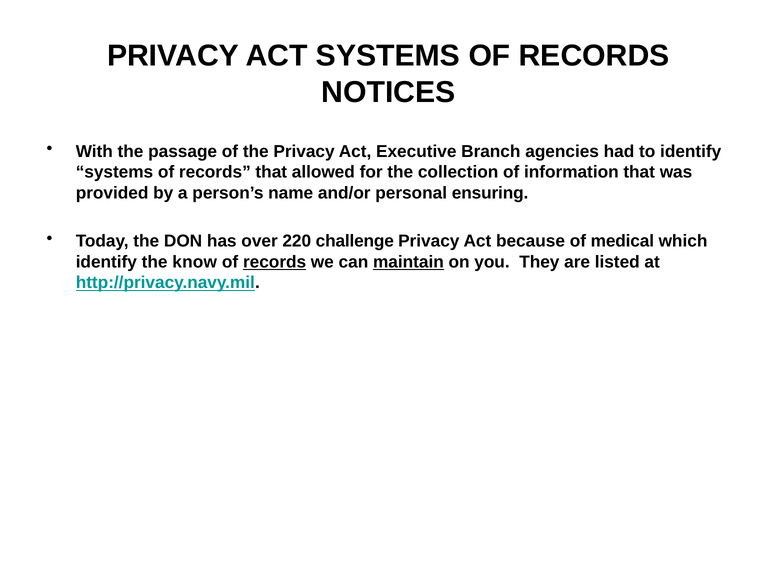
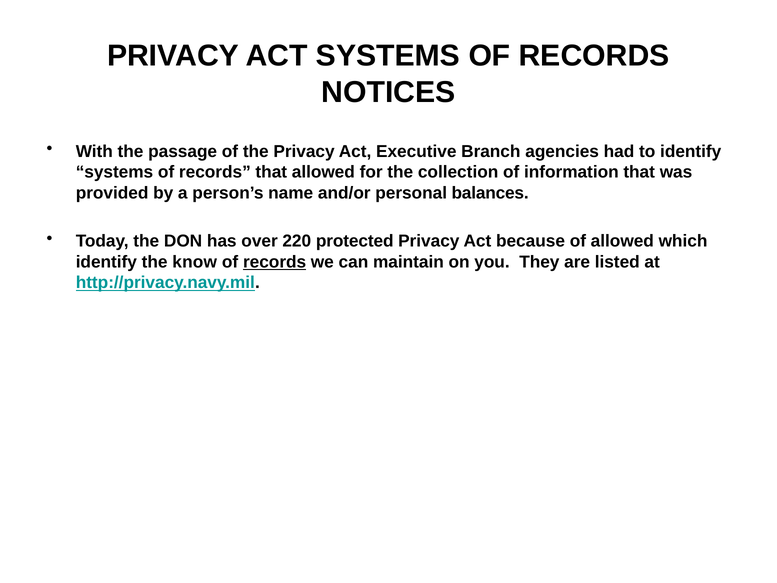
ensuring: ensuring -> balances (490, 193)
challenge: challenge -> protected (355, 241)
of medical: medical -> allowed (622, 241)
maintain underline: present -> none (408, 262)
